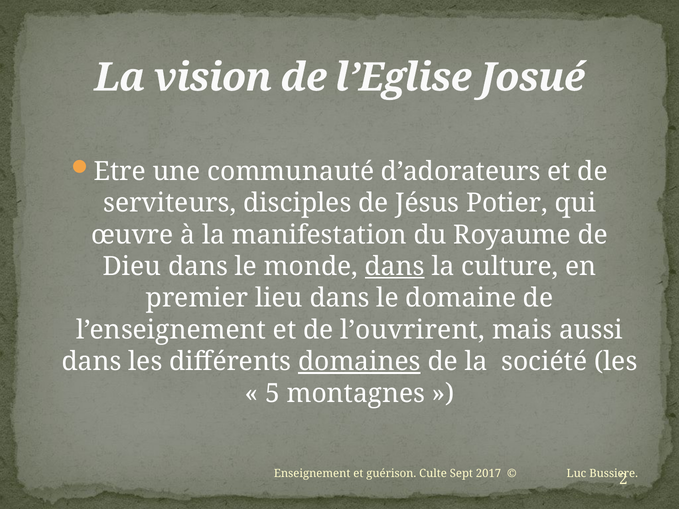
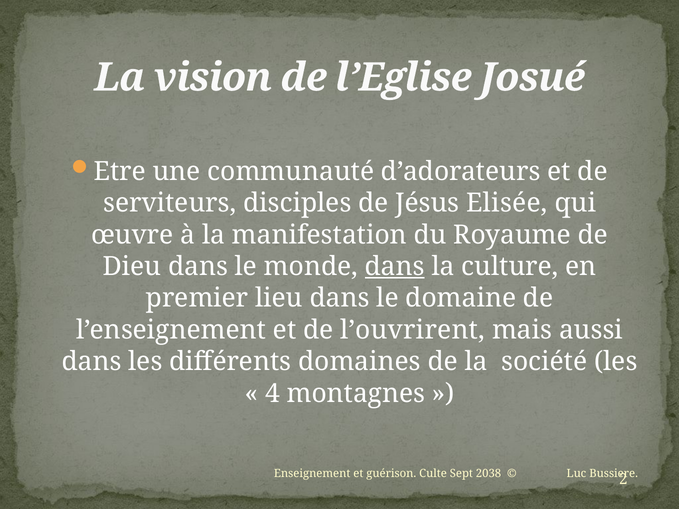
Potier: Potier -> Elisée (507, 203)
domaines underline: present -> none (359, 362)
5: 5 -> 4 (272, 393)
2017: 2017 -> 2038 (489, 474)
